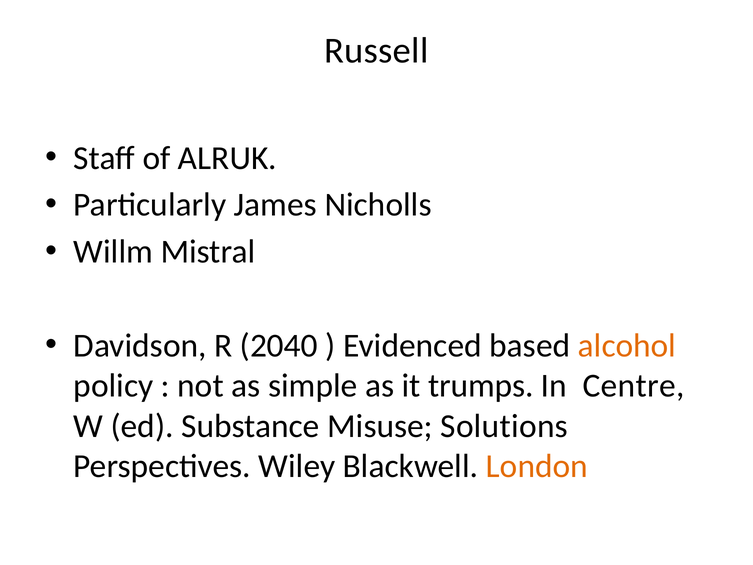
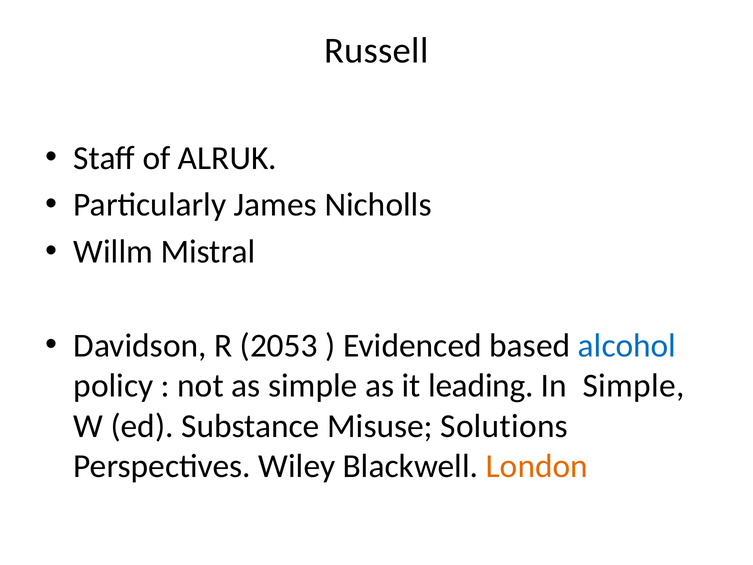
2040: 2040 -> 2053 (279, 345)
alcohol colour: orange -> blue (627, 345)
trumps: trumps -> leading (481, 386)
In Centre: Centre -> Simple (634, 386)
